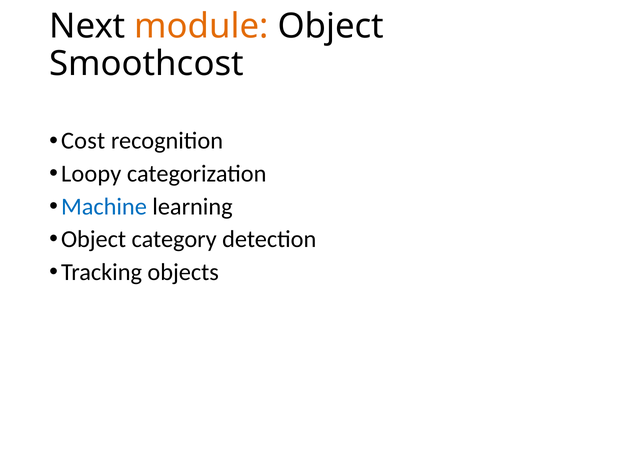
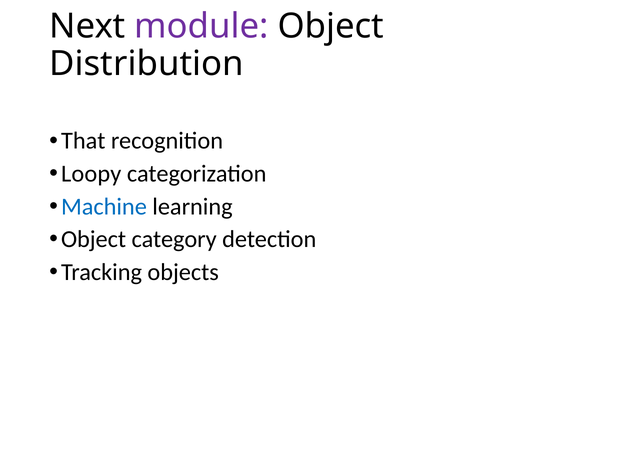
module colour: orange -> purple (202, 26)
Smoothcost: Smoothcost -> Distribution (147, 64)
Cost: Cost -> That (83, 141)
